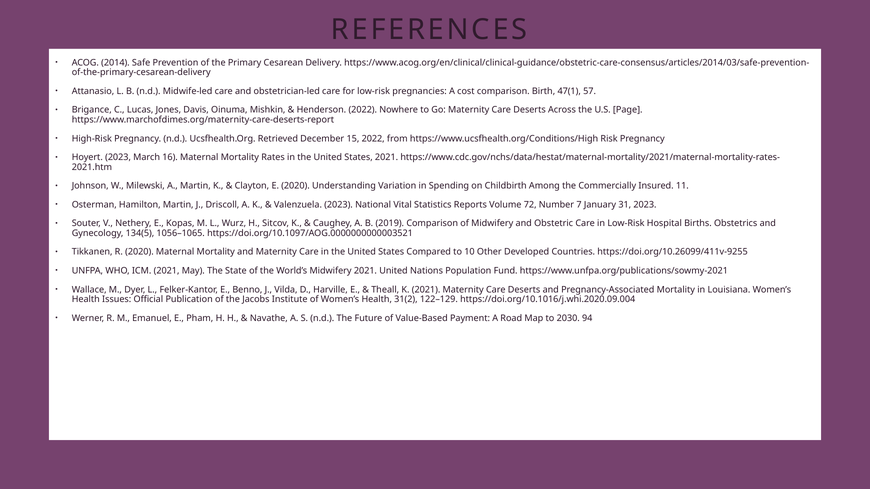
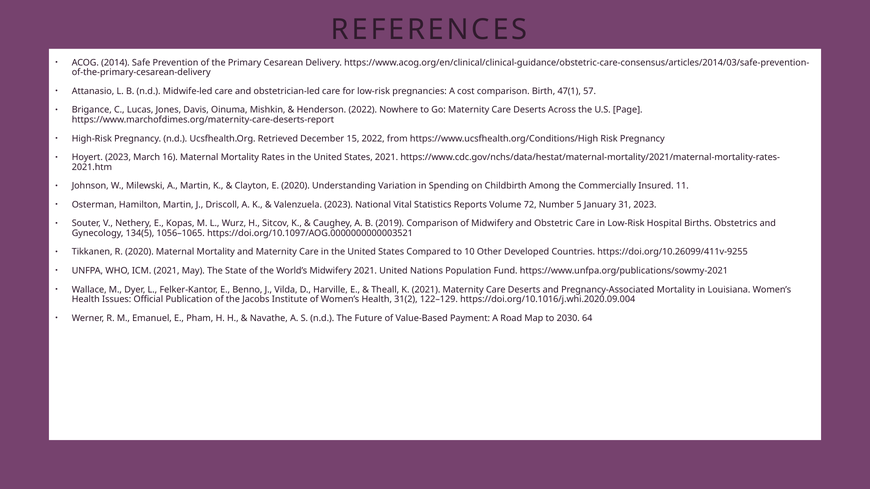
7: 7 -> 5 (579, 205)
94: 94 -> 64 (587, 318)
